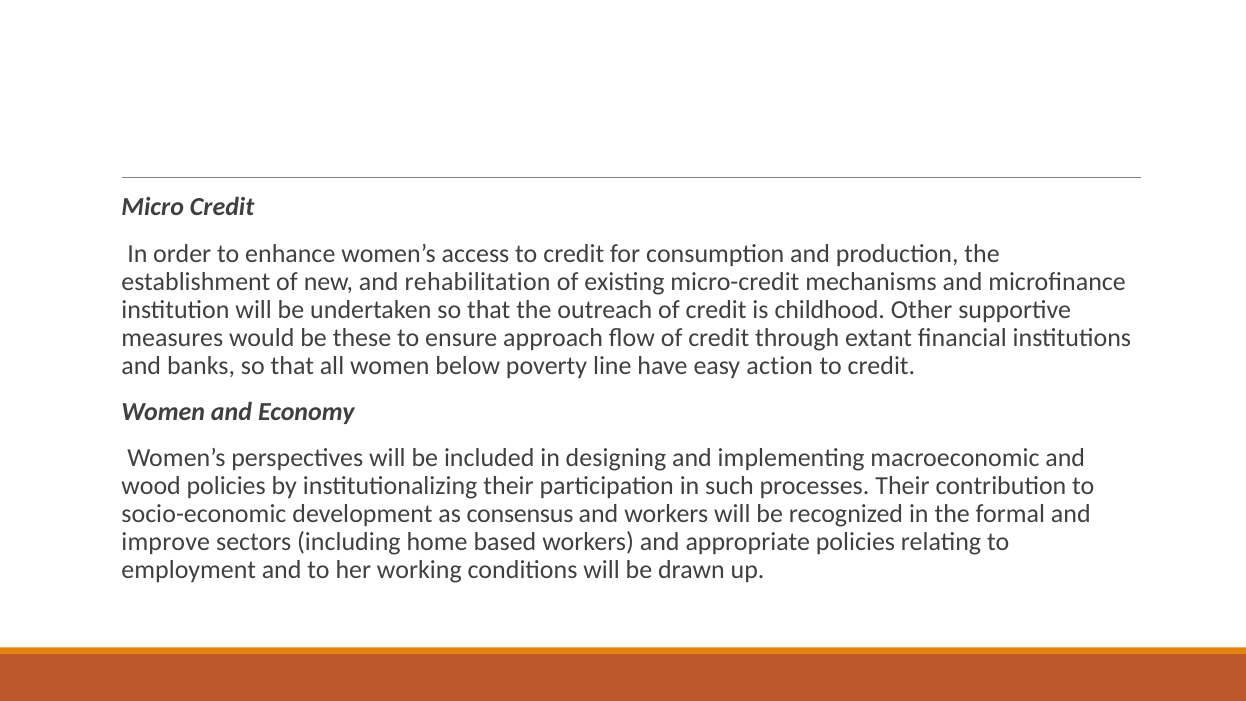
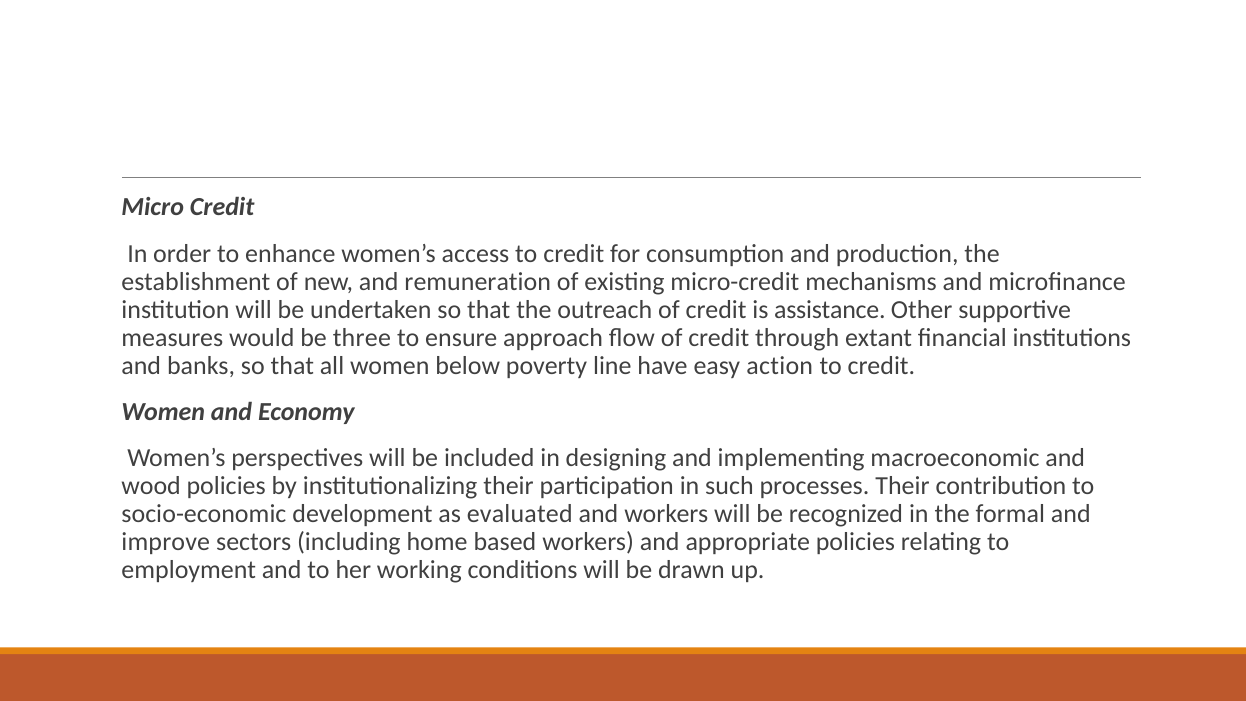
rehabilitation: rehabilitation -> remuneration (478, 281)
childhood: childhood -> assistance (830, 309)
these: these -> three (362, 337)
consensus: consensus -> evaluated (520, 514)
